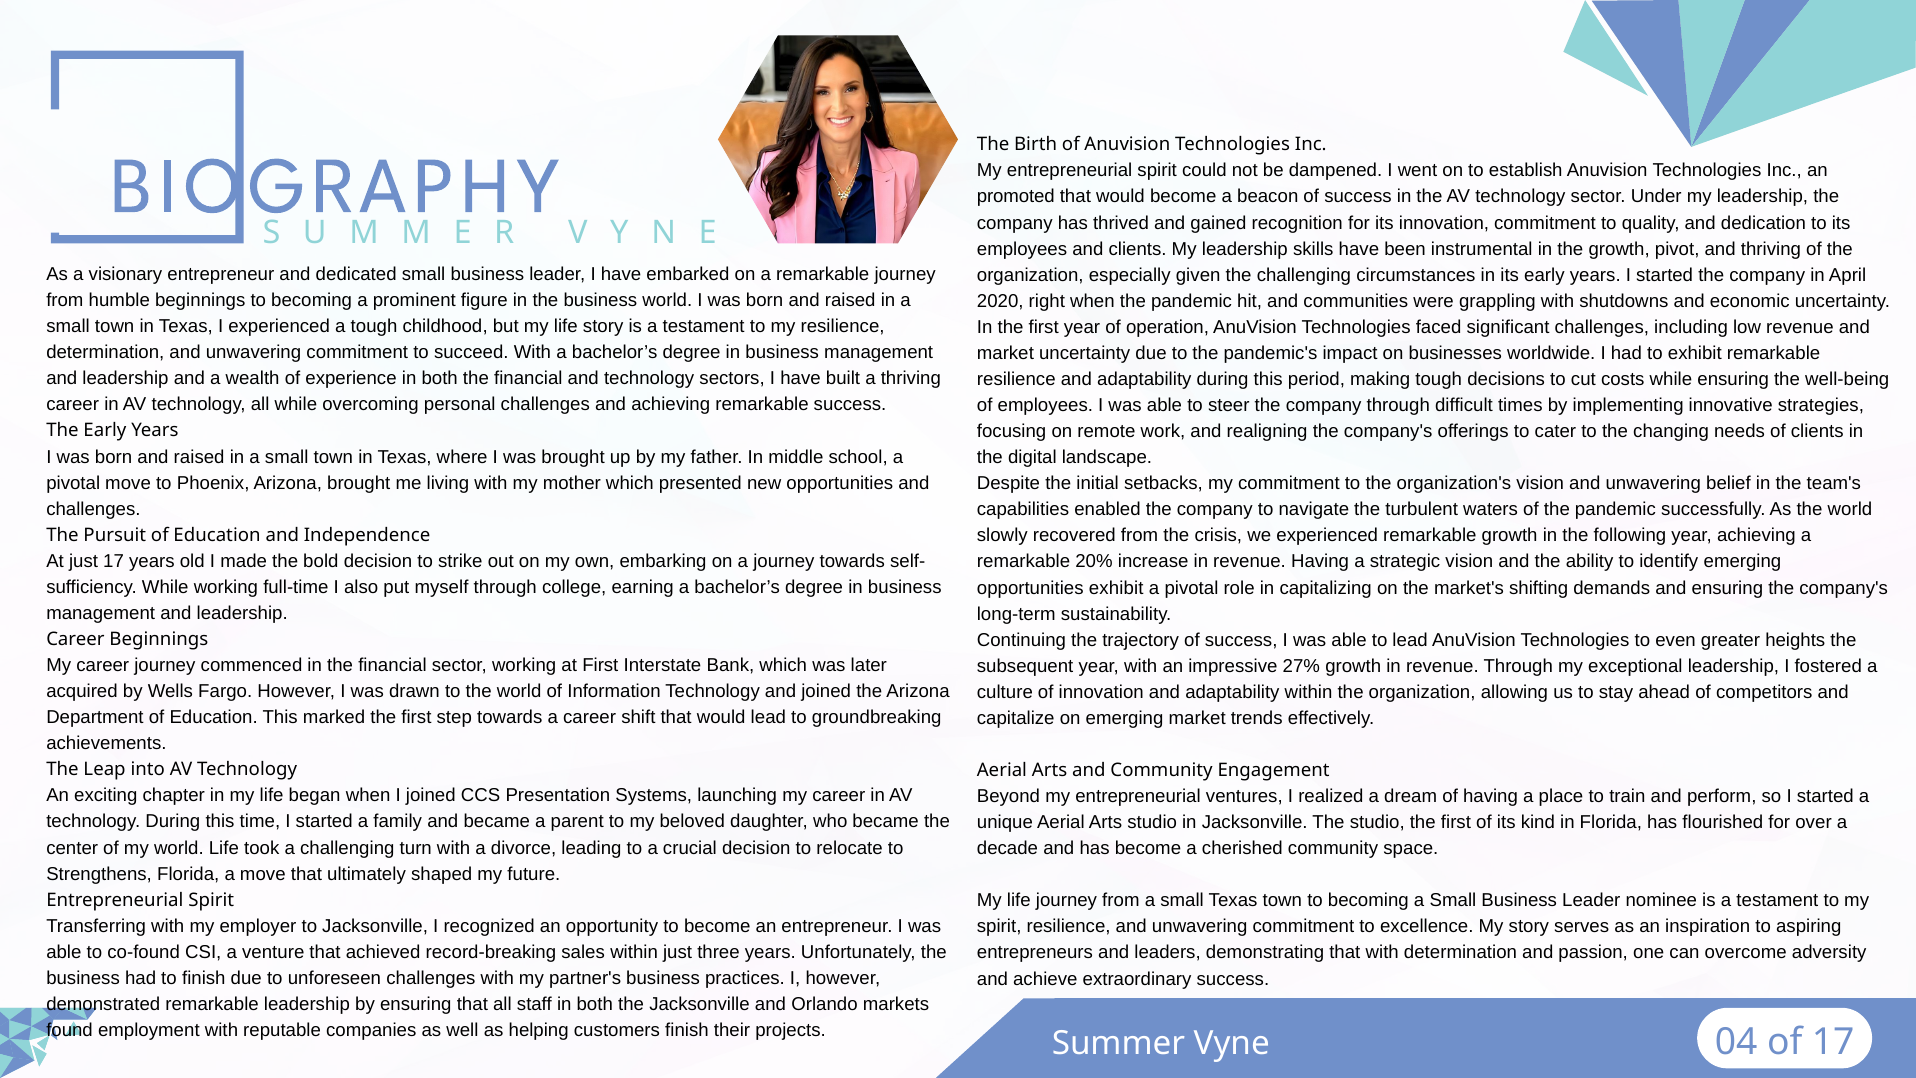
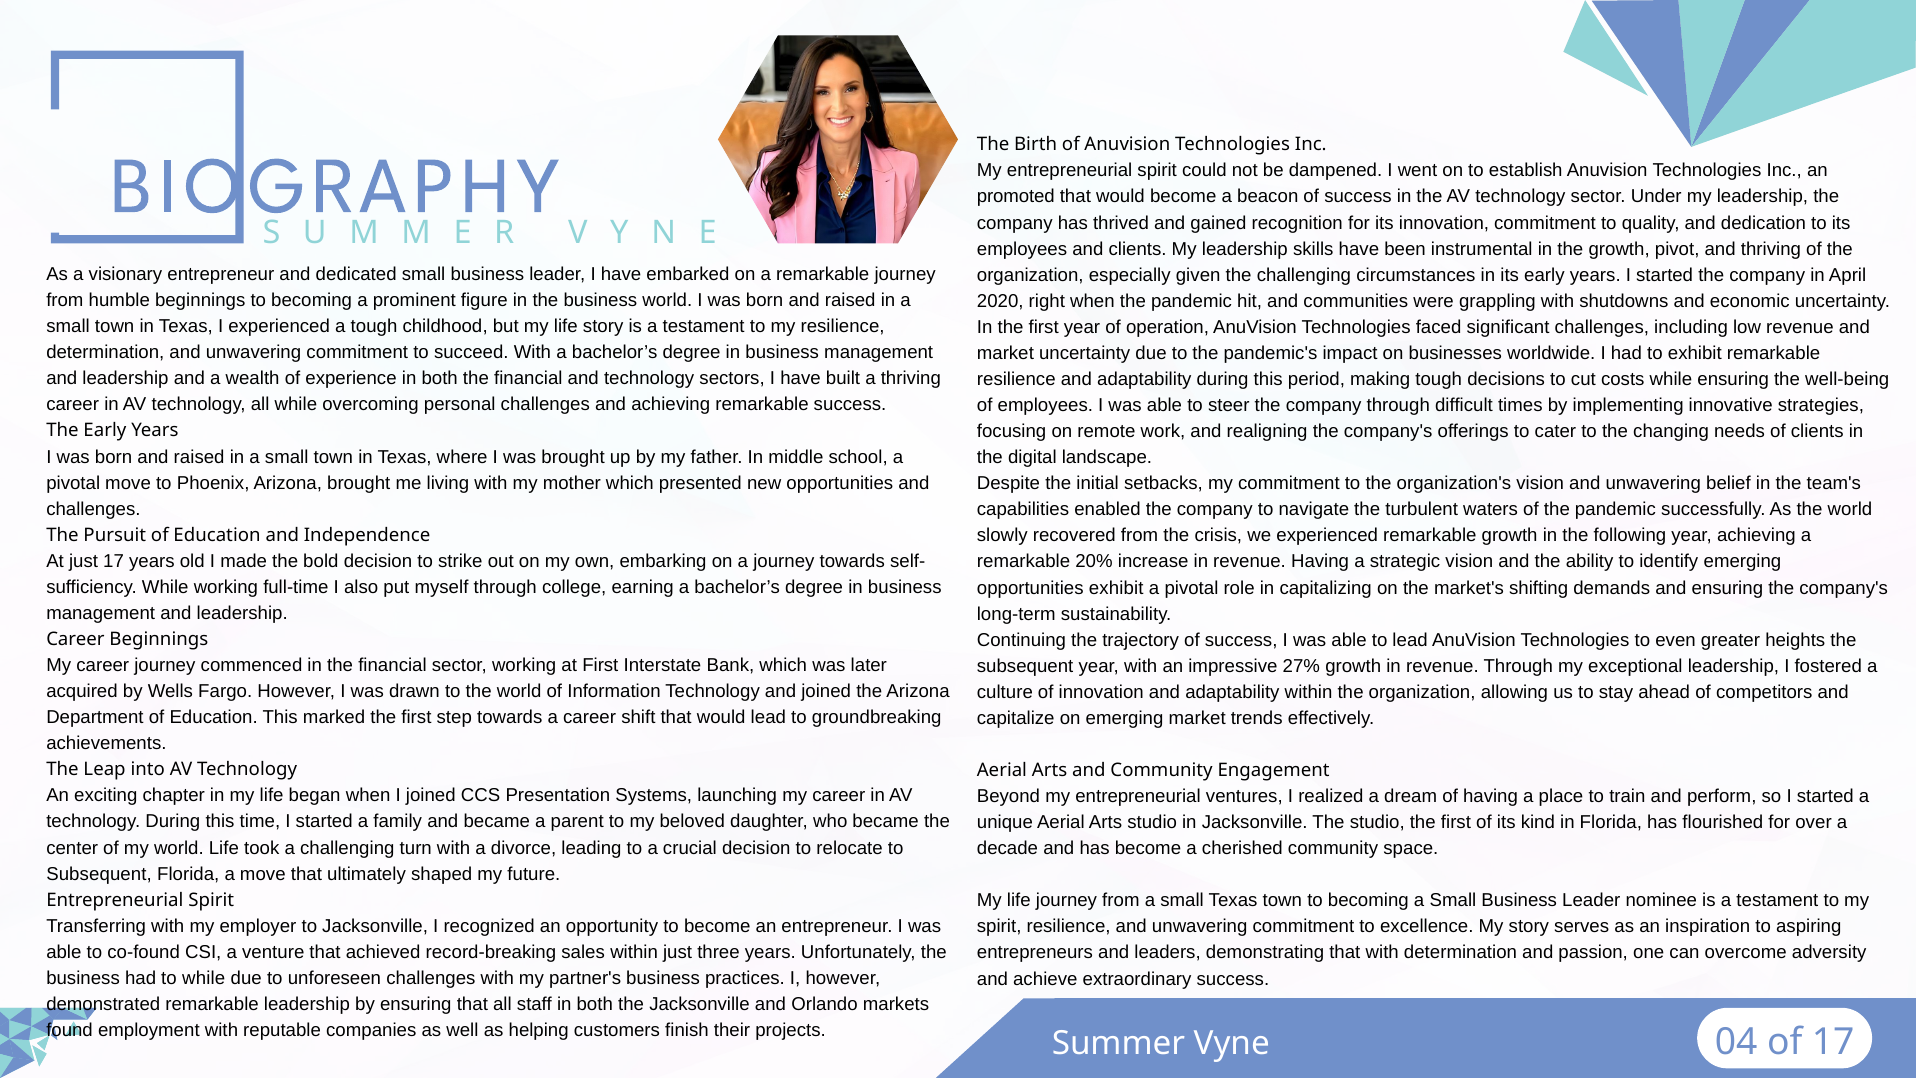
Strengthens: Strengthens -> Subsequent (99, 874)
to finish: finish -> while (204, 978)
